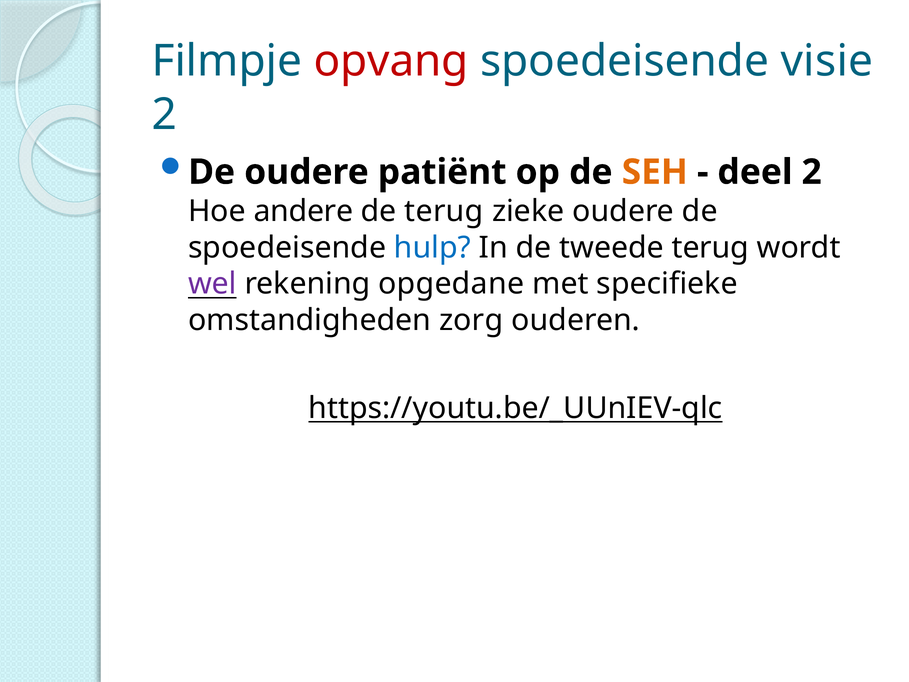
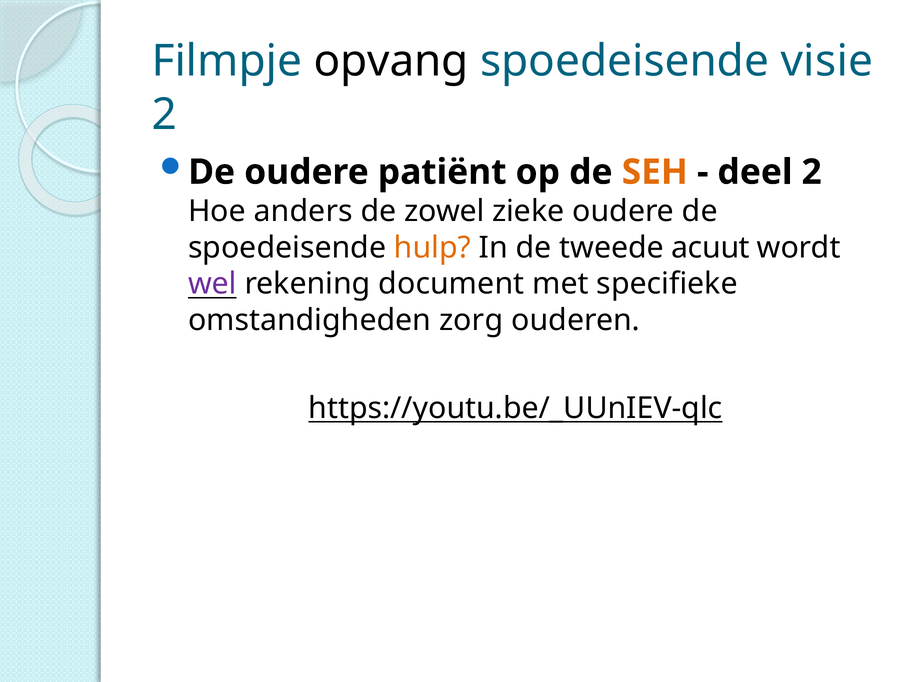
opvang colour: red -> black (391, 61)
andere: andere -> anders (303, 211)
de terug: terug -> zowel (444, 211)
hulp colour: blue -> orange (432, 247)
tweede terug: terug -> acuut (711, 247)
opgedane: opgedane -> document (451, 284)
